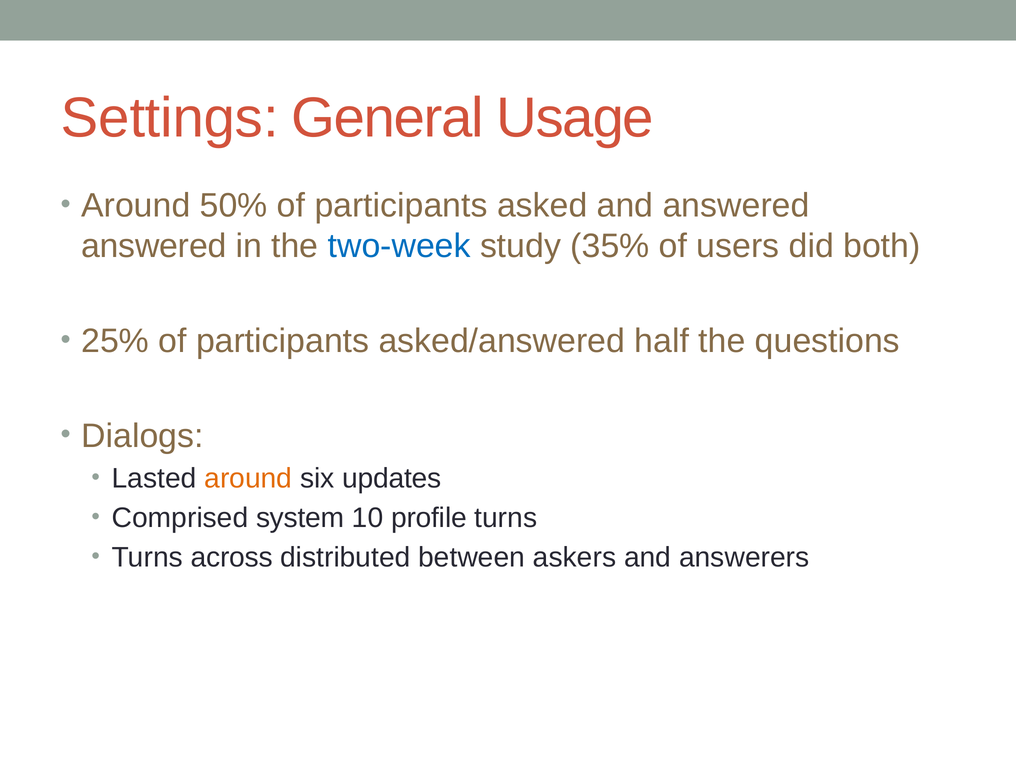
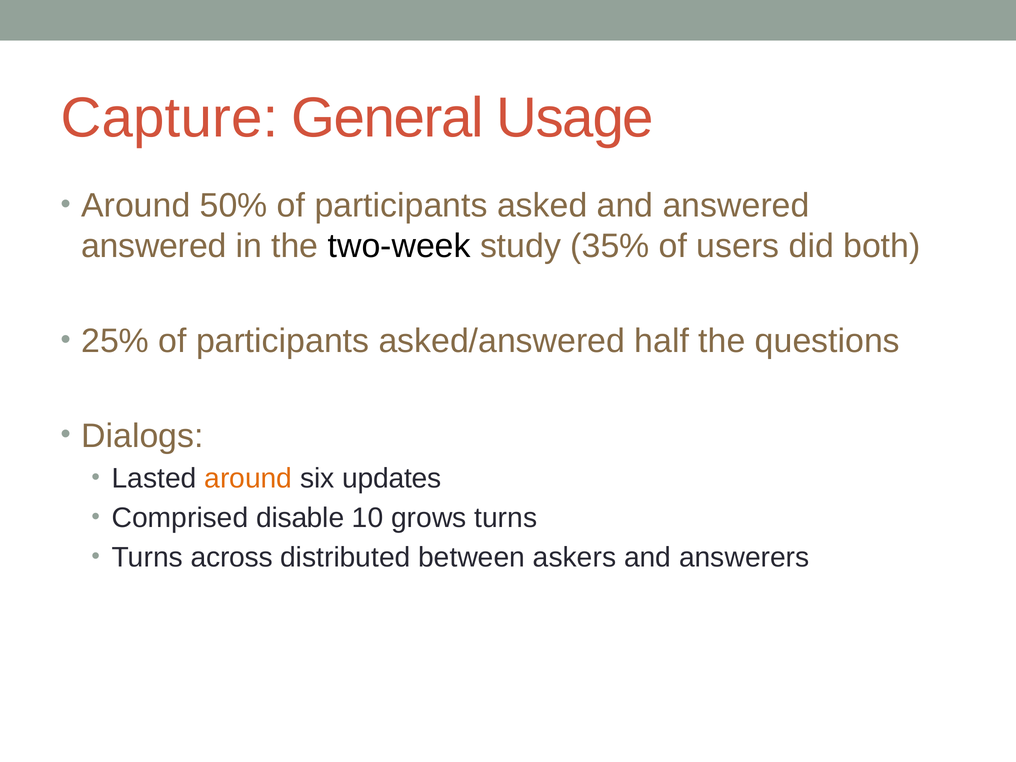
Settings: Settings -> Capture (170, 118)
two-week colour: blue -> black (399, 246)
system: system -> disable (300, 518)
profile: profile -> grows (429, 518)
